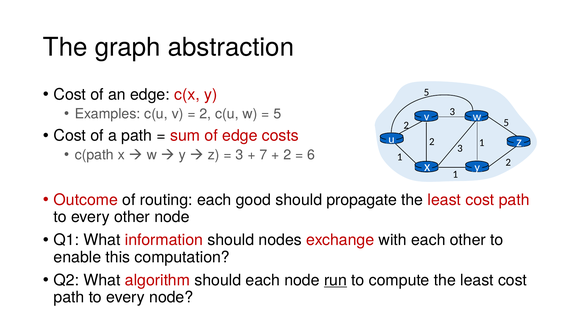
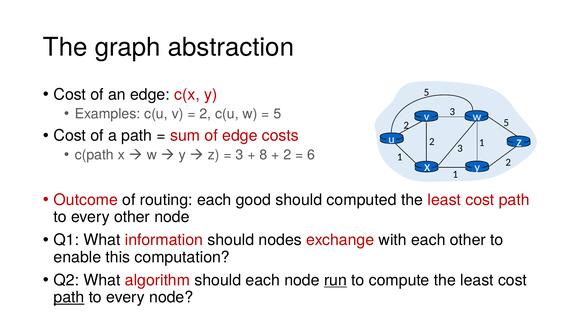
7: 7 -> 8 (263, 155)
propagate: propagate -> computed (362, 200)
path underline: none -> present (69, 298)
